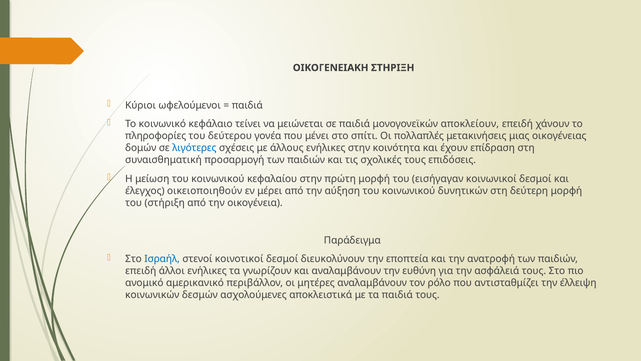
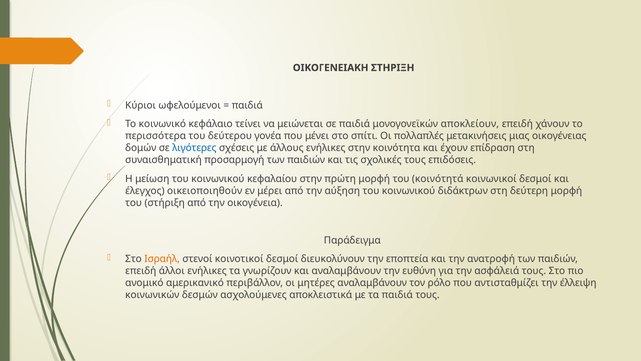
πληροφορίες: πληροφορίες -> περισσότερα (156, 136)
εισήγαγαν: εισήγαγαν -> κοινότητά (438, 179)
δυνητικών: δυνητικών -> διδάκτρων (463, 191)
Ισραήλ colour: blue -> orange (162, 259)
